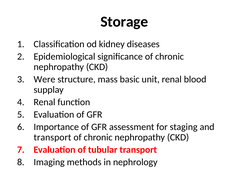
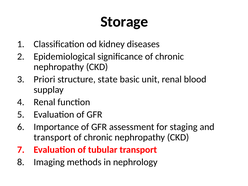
Were: Were -> Priori (44, 79)
mass: mass -> state (108, 79)
